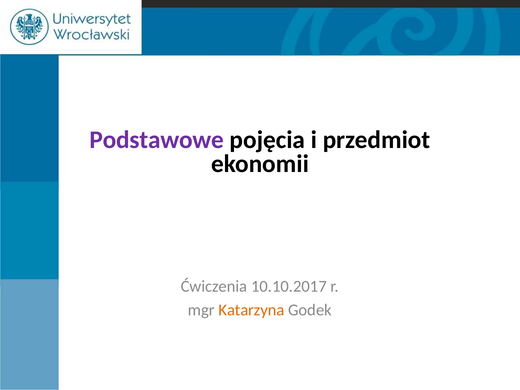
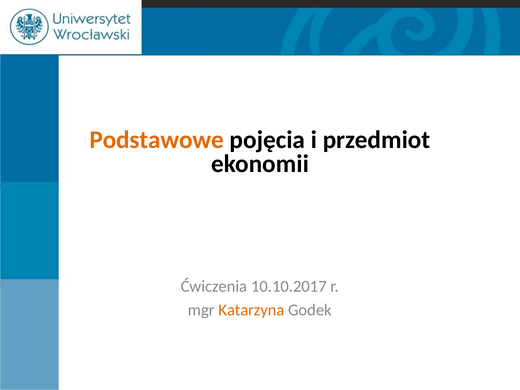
Podstawowe colour: purple -> orange (157, 140)
